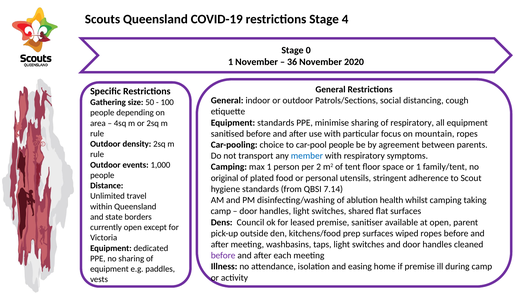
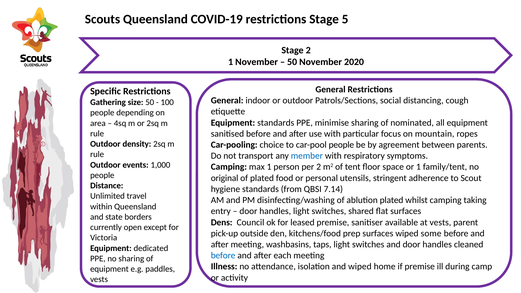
4: 4 -> 5 (345, 19)
Stage 0: 0 -> 2 (308, 50)
36: 36 -> 50 (292, 62)
of respiratory: respiratory -> nominated (412, 123)
ablution health: health -> plated (392, 200)
camp: camp -> entry (221, 211)
at open: open -> vests (440, 222)
wiped ropes: ropes -> some (431, 233)
before colour: purple -> blue (223, 256)
and easing: easing -> wiped (360, 267)
